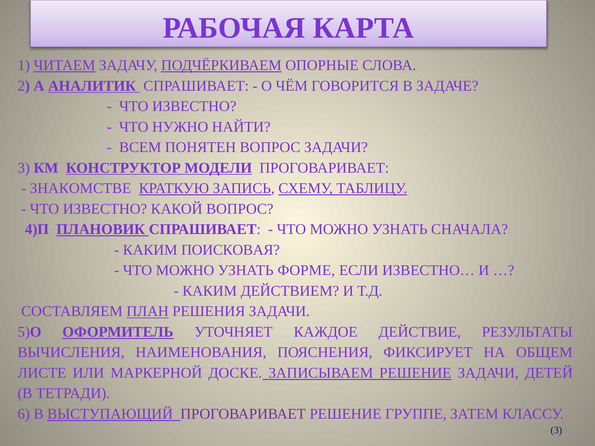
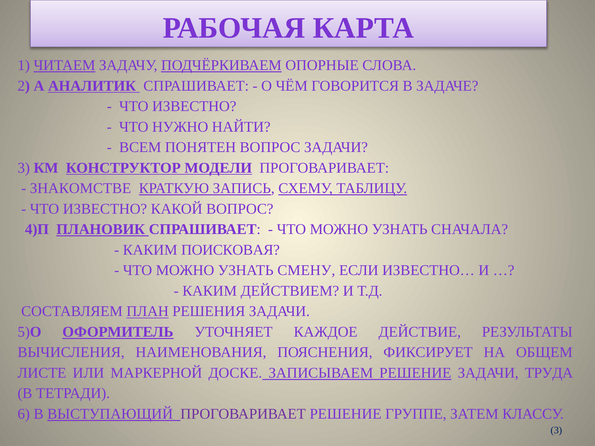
ФОРМЕ: ФОРМЕ -> СМЕНУ (306, 271)
ДЕТЕЙ: ДЕТЕЙ -> ТРУДА (549, 373)
